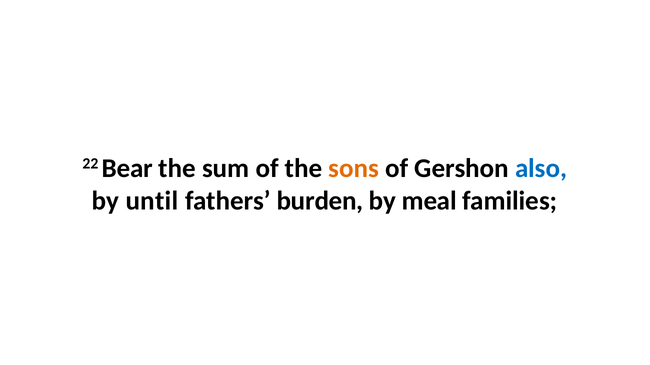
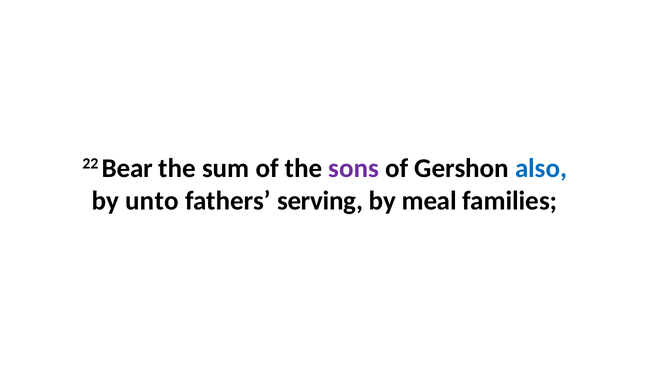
sons colour: orange -> purple (354, 168)
until: until -> unto (152, 201)
burden: burden -> serving (320, 201)
